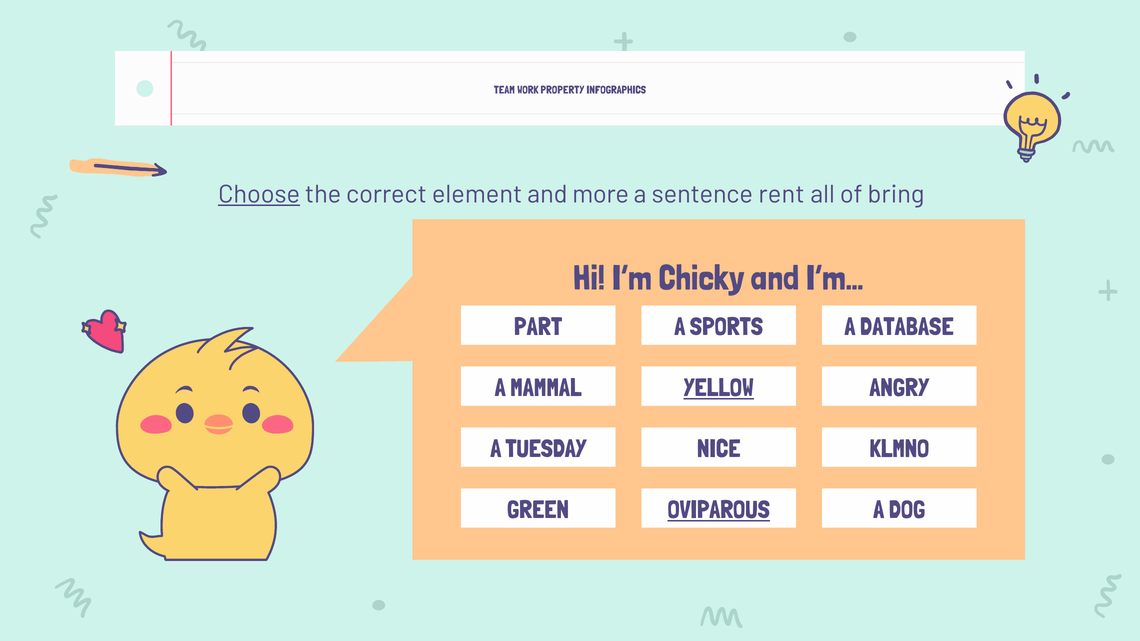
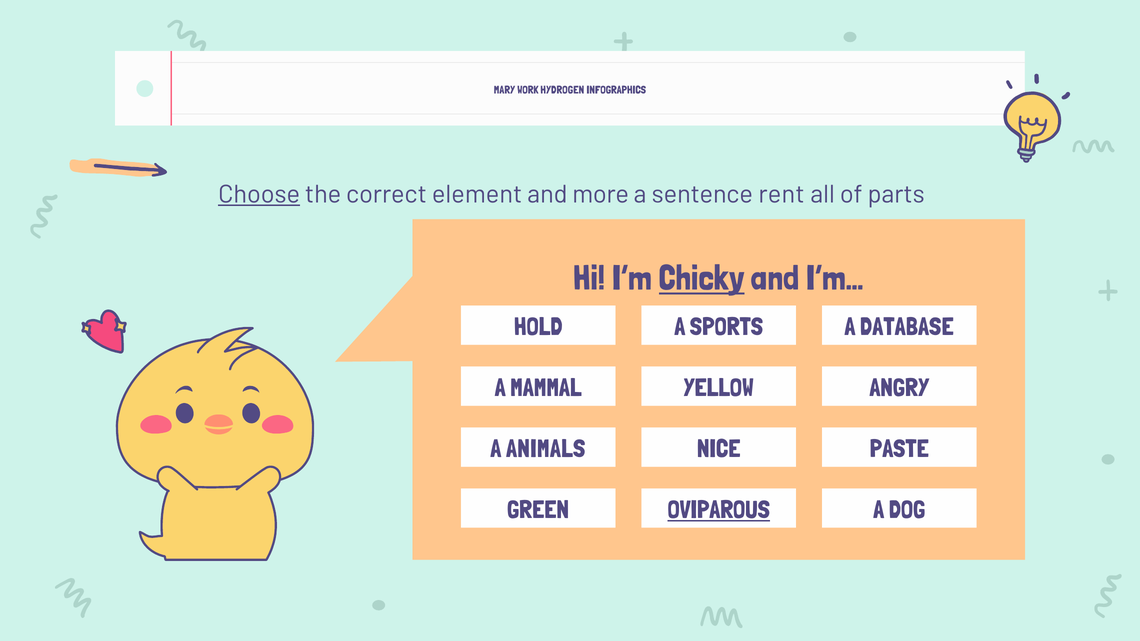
TEAM: TEAM -> MARY (504, 90)
PROPERTY: PROPERTY -> HYDROGEN (562, 90)
bring: bring -> parts (896, 195)
Chicky underline: none -> present (702, 279)
PART: PART -> HOLD (538, 327)
YELLOW underline: present -> none (719, 388)
TUESDAY: TUESDAY -> ANIMALS (546, 449)
KLMNO: KLMNO -> PASTE (899, 449)
